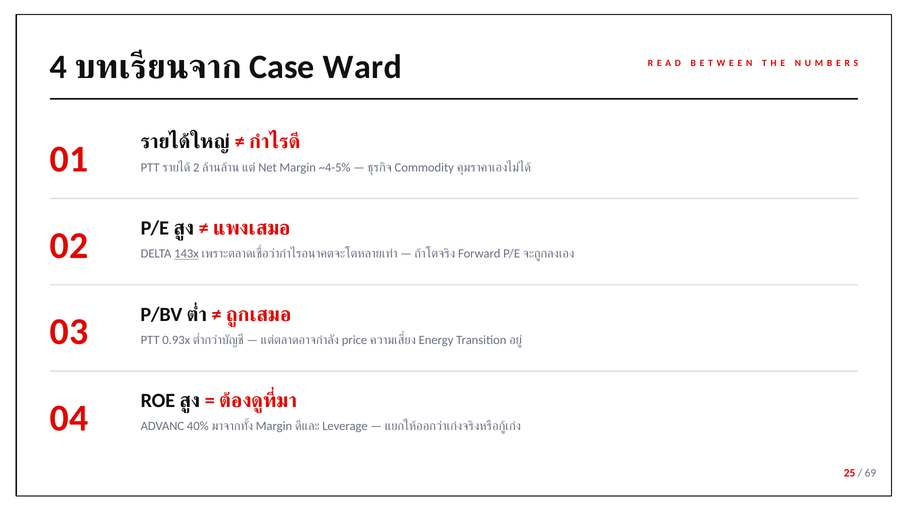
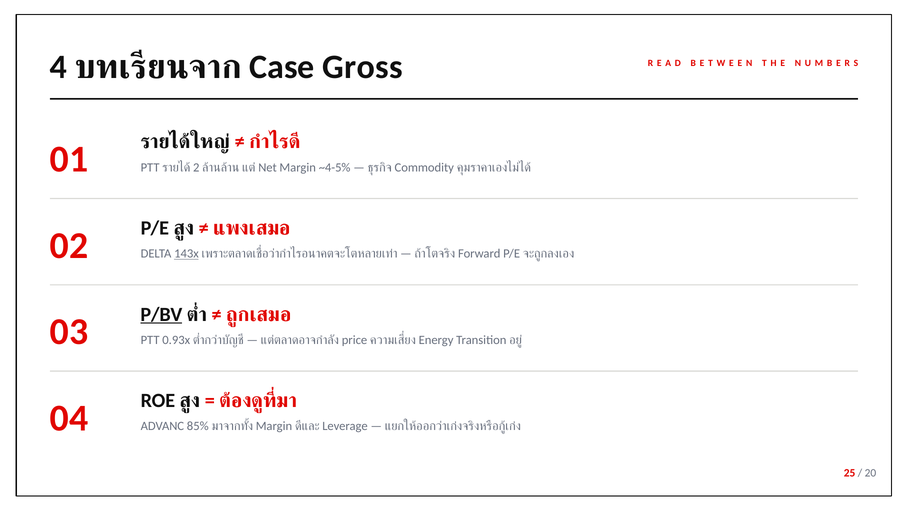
Ward: Ward -> Gross (362, 67)
P/BV underline: none -> present (161, 314)
40%: 40% -> 85% (198, 426)
69: 69 -> 20 (870, 473)
